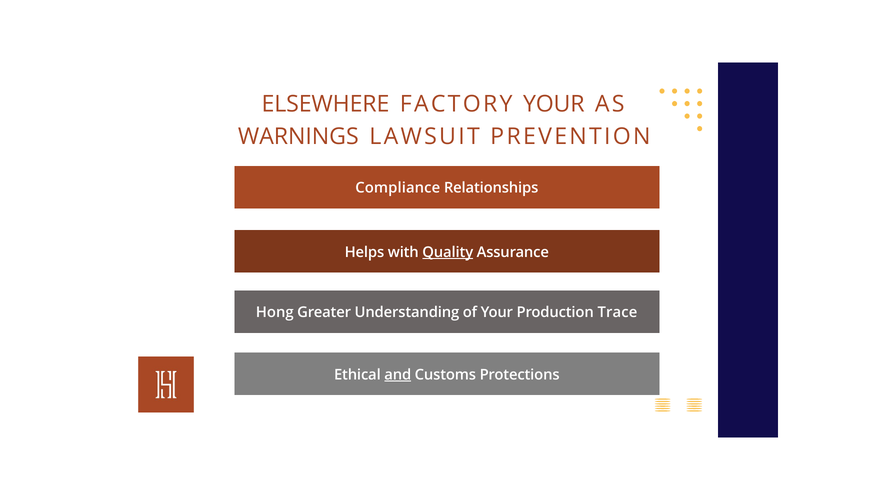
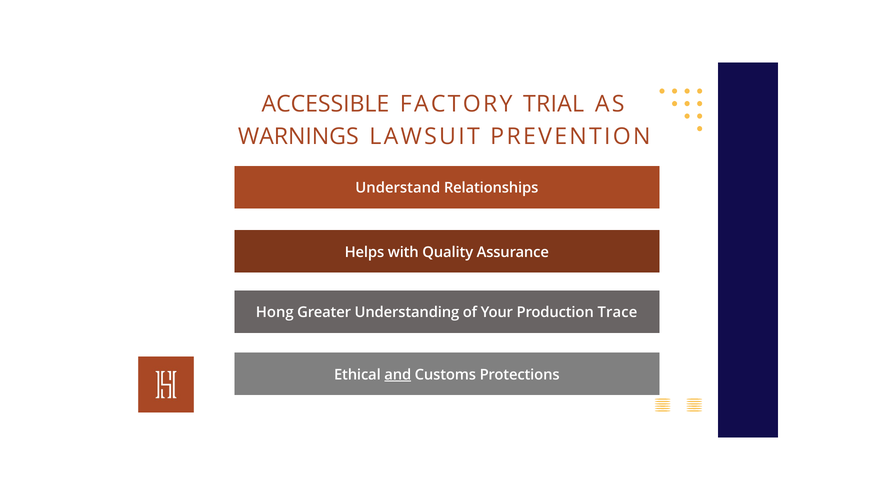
ELSEWHERE: ELSEWHERE -> ACCESSIBLE (325, 104)
FACTORY YOUR: YOUR -> TRIAL (554, 104)
Compliance: Compliance -> Understand (398, 188)
Quality underline: present -> none (448, 252)
